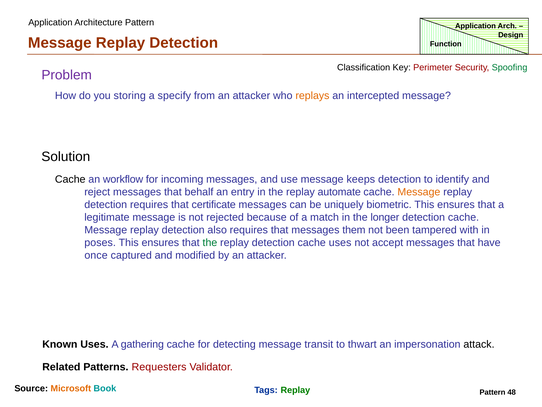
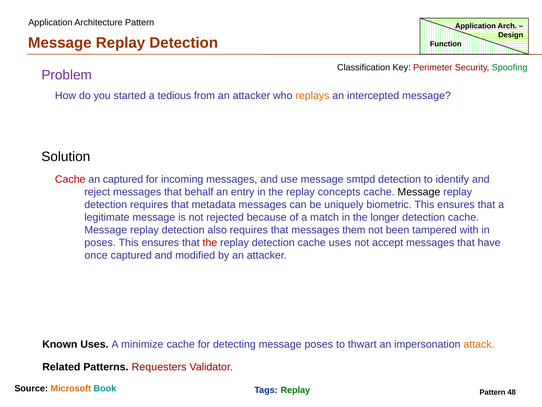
storing: storing -> started (130, 96)
specify: specify -> tedious (174, 96)
Cache colour: black -> red (70, 179)
an workflow: workflow -> captured (123, 179)
keeps: keeps -> smtpd (361, 179)
automate: automate -> concepts (339, 192)
Message colour: orange -> black (419, 192)
certificate: certificate -> metadata (214, 204)
the colour: green -> red (210, 242)
gathering: gathering -> minimize (142, 344)
message transit: transit -> poses (319, 344)
attack colour: black -> orange (479, 344)
